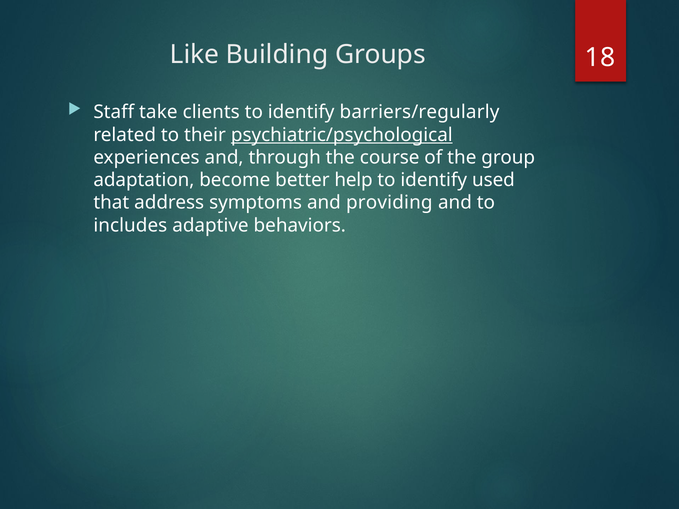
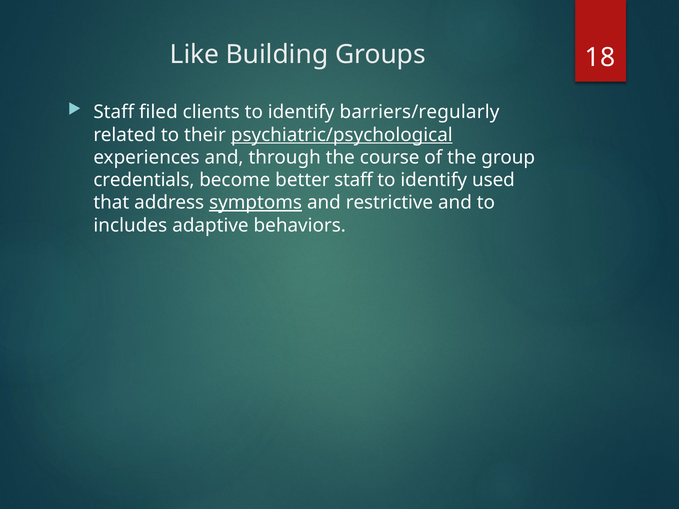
take: take -> filed (158, 112)
adaptation: adaptation -> credentials (144, 180)
better help: help -> staff (354, 180)
symptoms underline: none -> present (256, 203)
providing: providing -> restrictive (389, 203)
